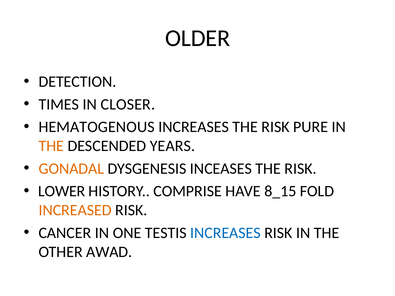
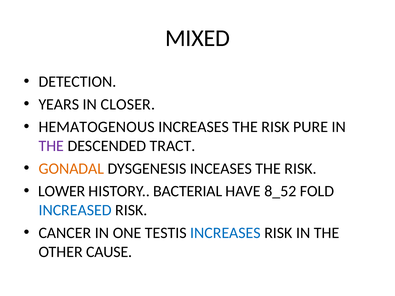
OLDER: OLDER -> MIXED (198, 38)
TIMES: TIMES -> YEARS (59, 104)
THE colour: orange -> purple (51, 146)
YEARS: YEARS -> TRACT (173, 146)
COMPRISE: COMPRISE -> BACTERIAL (188, 191)
8_15: 8_15 -> 8_52 (280, 191)
INCREASED colour: orange -> blue (75, 210)
AWAD: AWAD -> CAUSE (109, 252)
